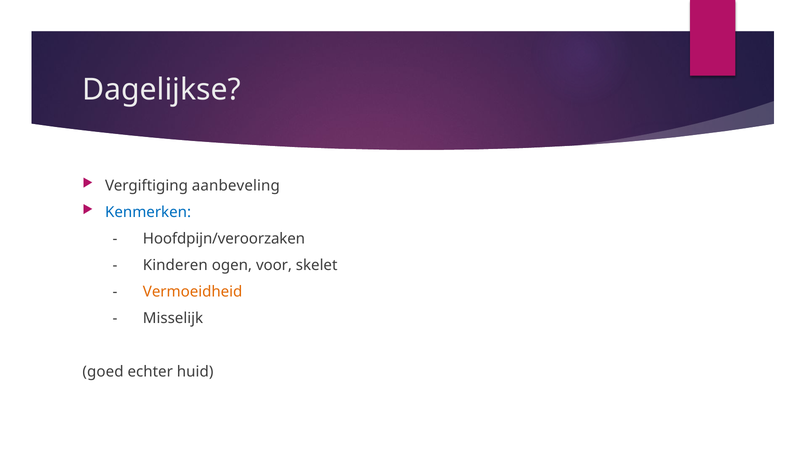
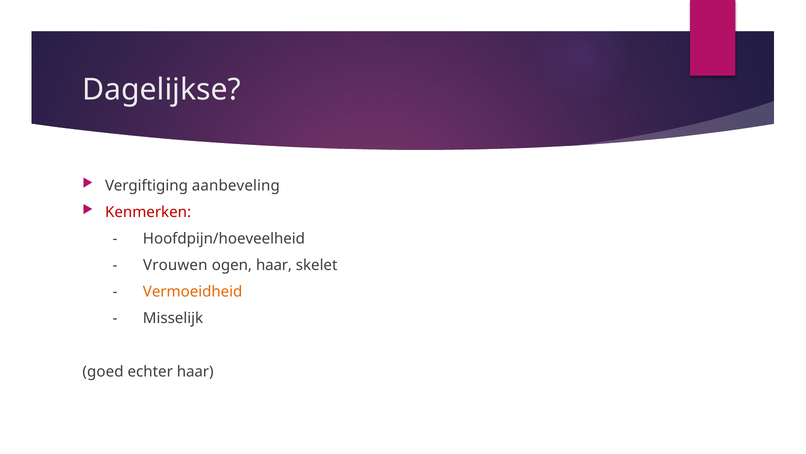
Kenmerken colour: blue -> red (148, 212)
Hoofdpijn/veroorzaken: Hoofdpijn/veroorzaken -> Hoofdpijn/hoeveelheid (224, 238)
Kinderen: Kinderen -> Vrouwen (175, 265)
ogen voor: voor -> haar (274, 265)
echter huid: huid -> haar (195, 371)
